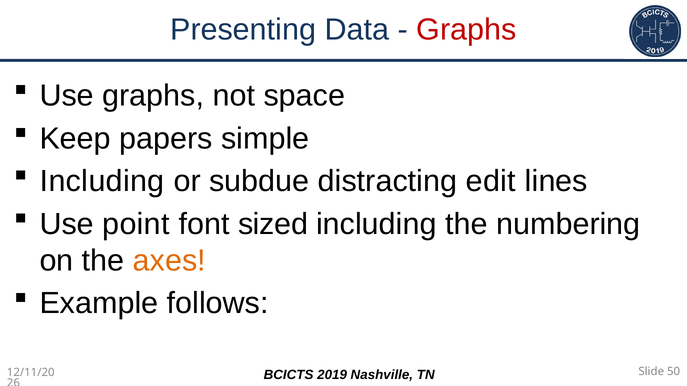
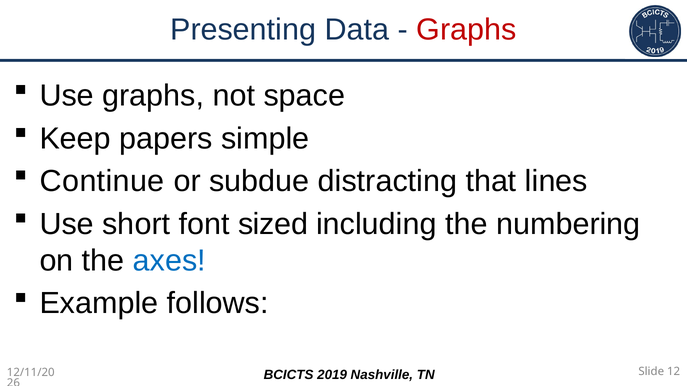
Including: Including -> Continue (102, 182)
edit: edit -> that (491, 182)
point: point -> short (136, 224)
axes colour: orange -> blue (169, 261)
50: 50 -> 12 (674, 372)
